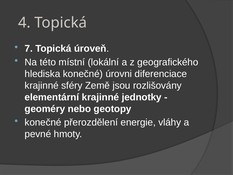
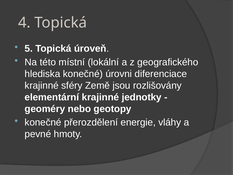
7: 7 -> 5 (29, 48)
